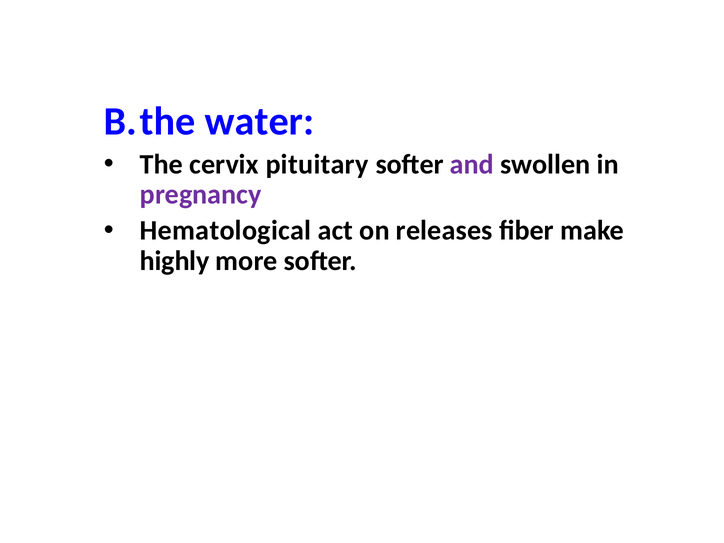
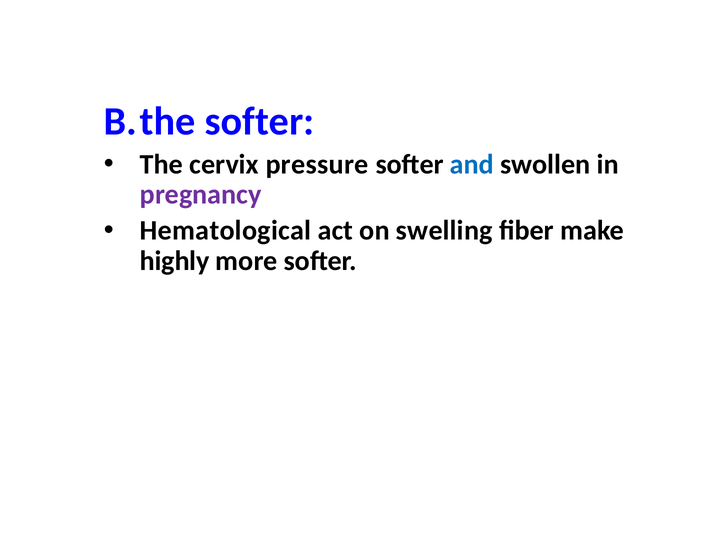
water: water -> softer (260, 122)
pituitary: pituitary -> pressure (317, 164)
and colour: purple -> blue (472, 164)
releases: releases -> swelling (444, 231)
